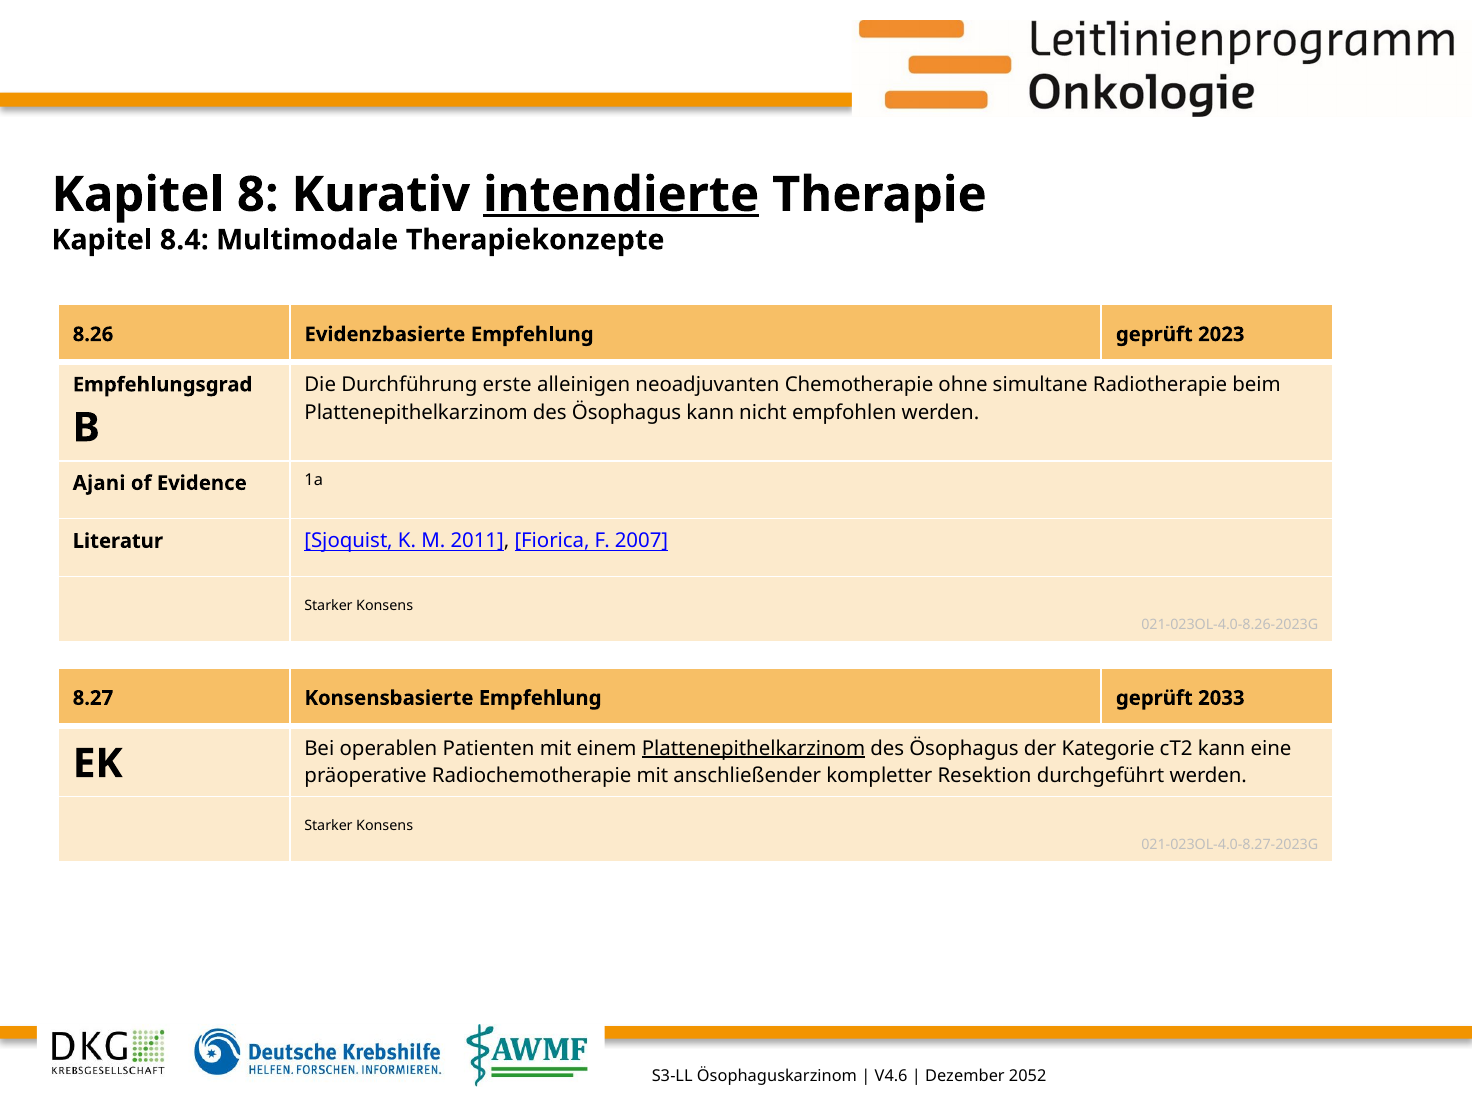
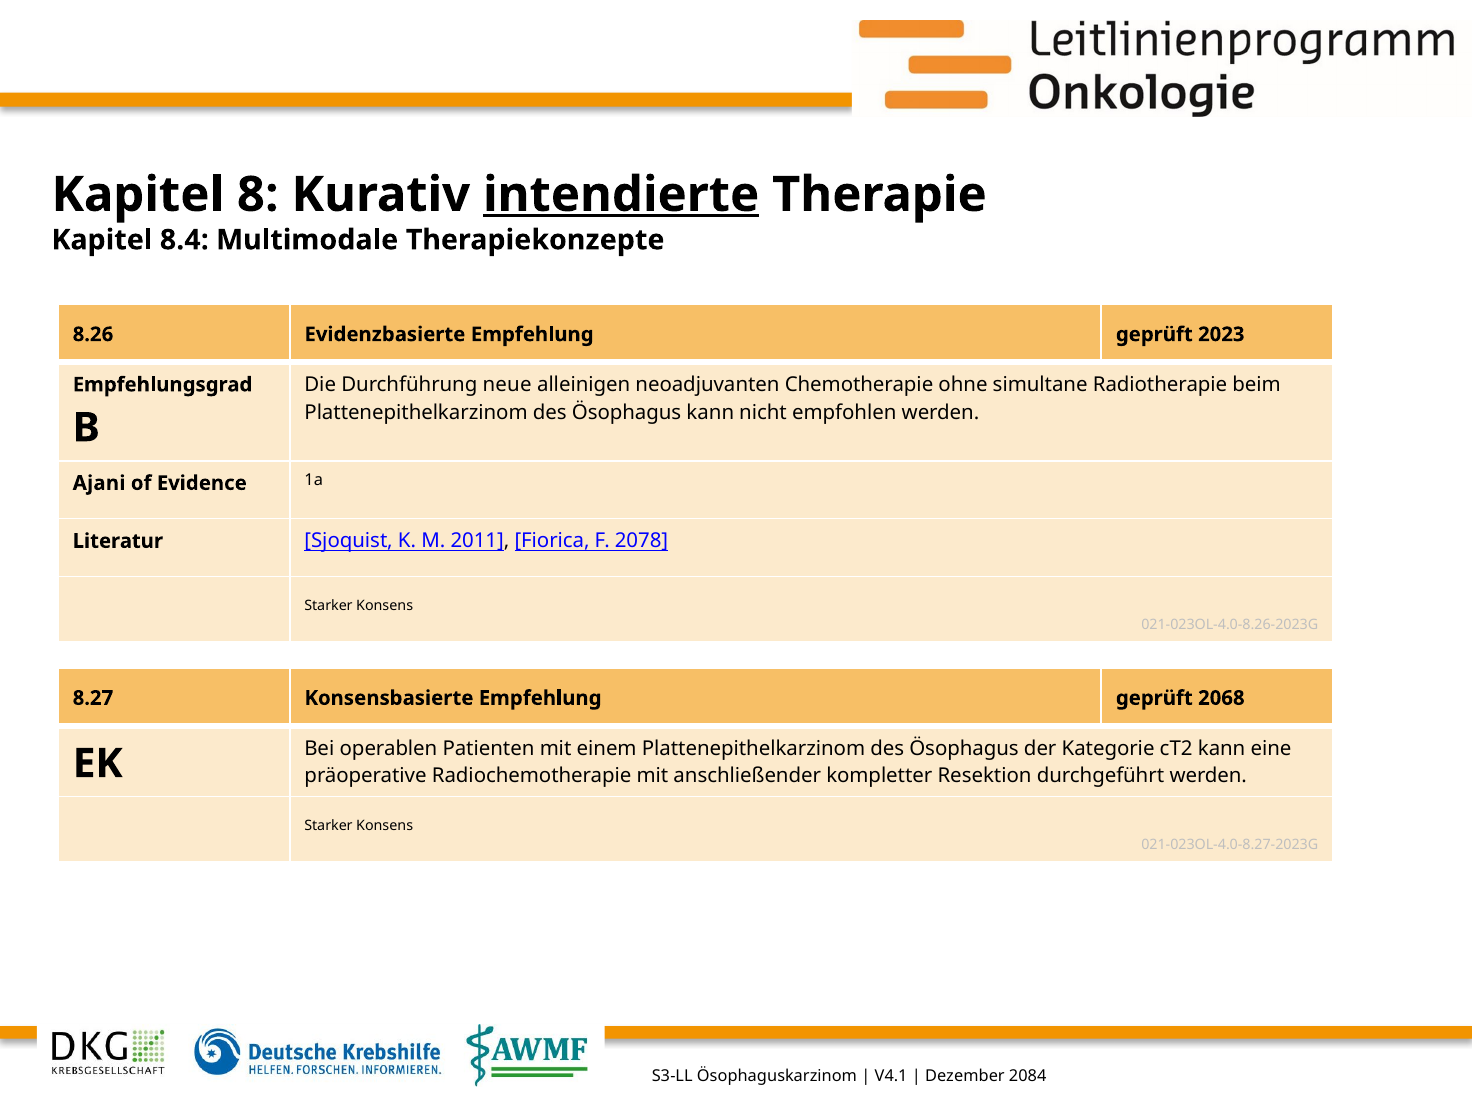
erste: erste -> neue (507, 385)
2007: 2007 -> 2078 (641, 541)
2033: 2033 -> 2068 (1221, 698)
Plattenepithelkarzinom underline: present -> none (753, 748)
V4.6: V4.6 -> V4.1 (891, 1076)
2052: 2052 -> 2084 (1028, 1076)
